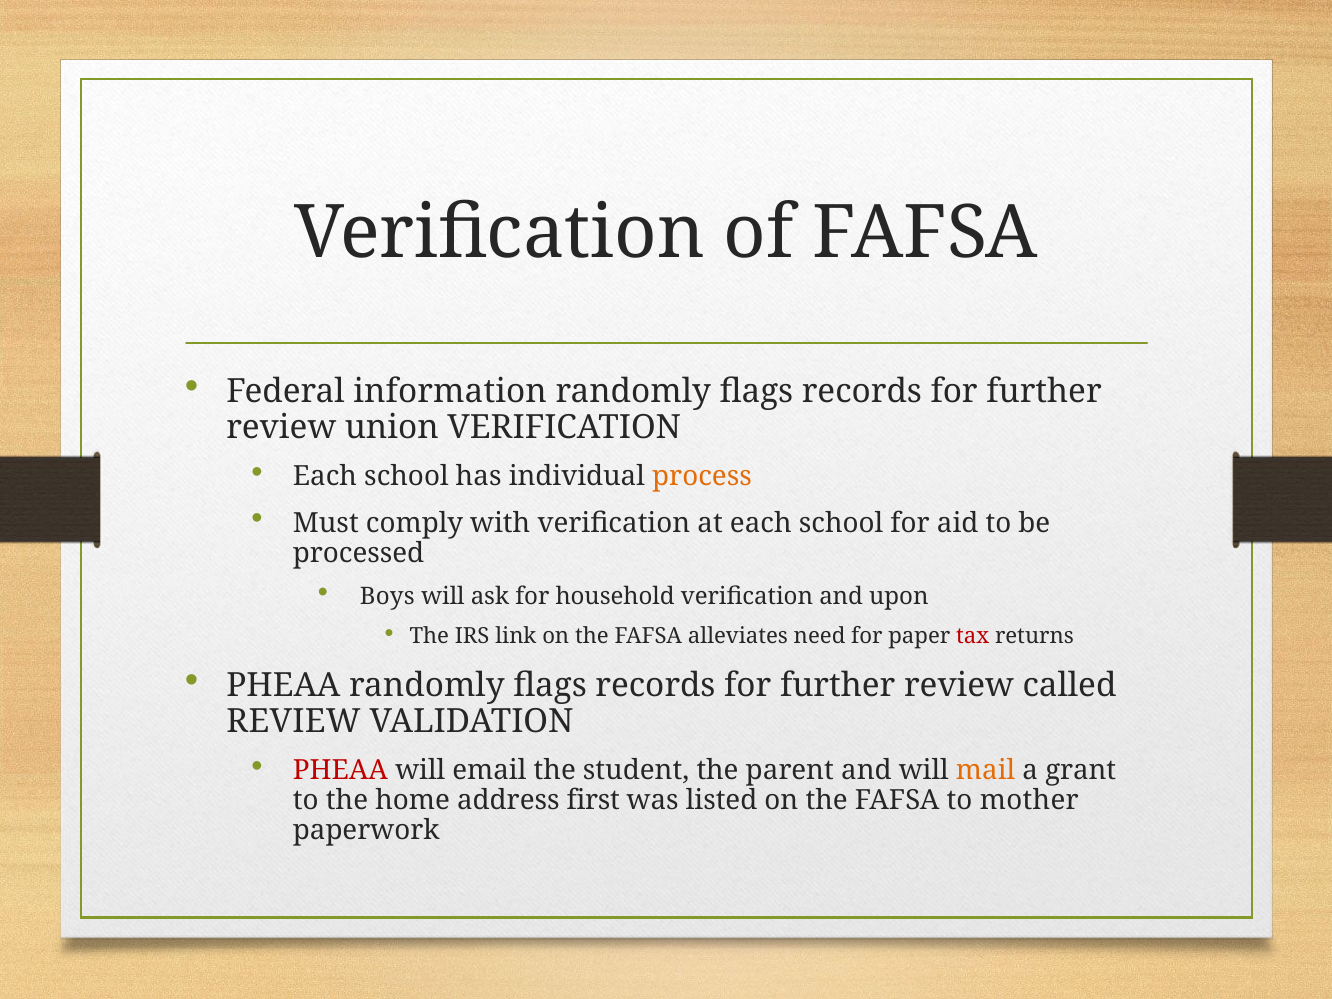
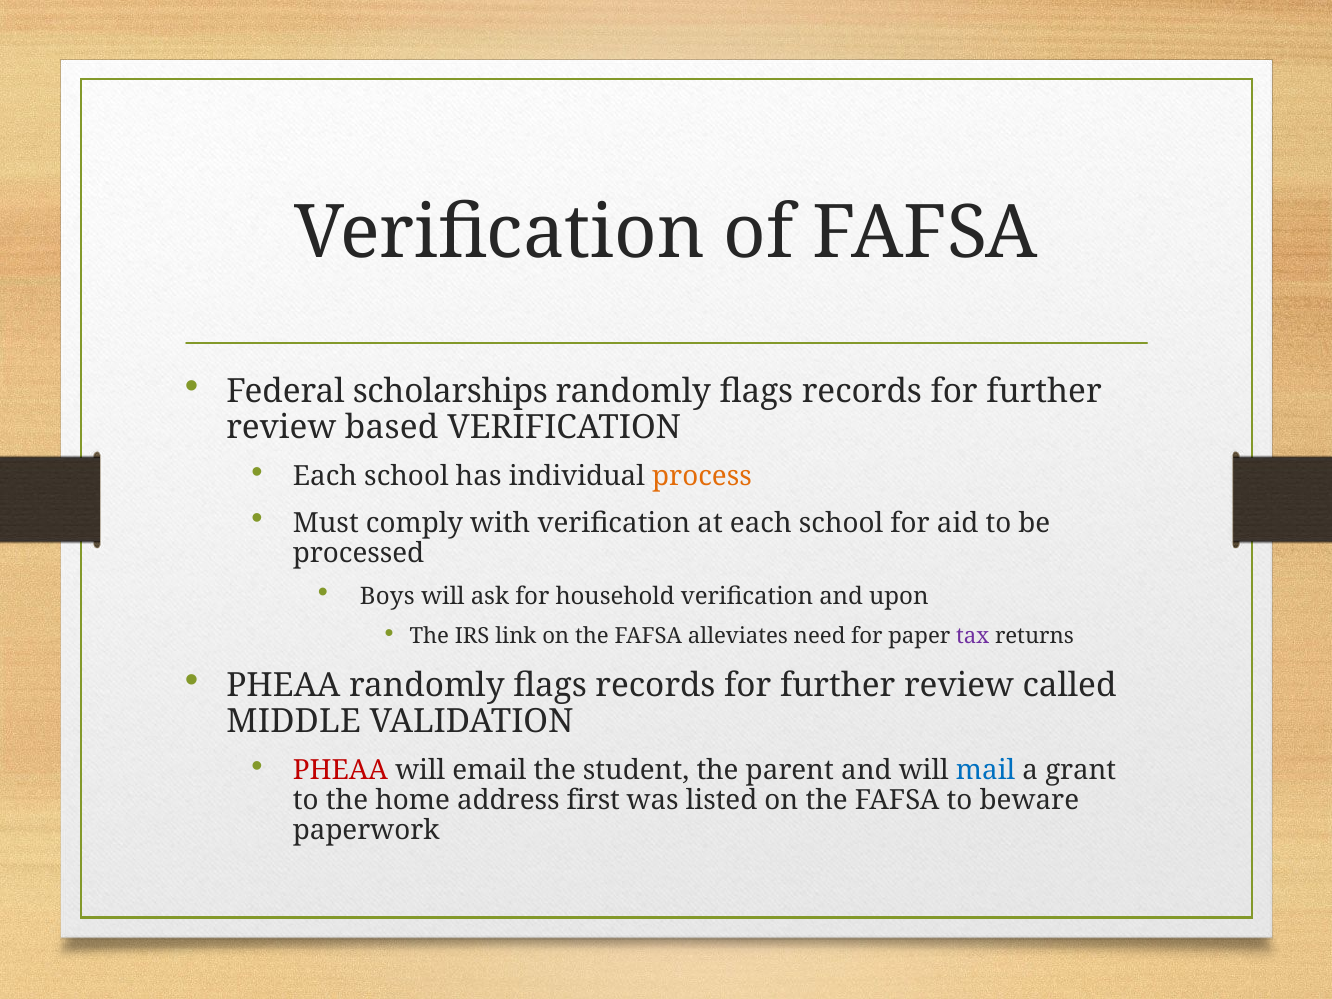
information: information -> scholarships (450, 392)
union: union -> based (392, 428)
tax colour: red -> purple (973, 637)
REVIEW: REVIEW -> MIDDLE (294, 722)
mail colour: orange -> blue (986, 771)
mother: mother -> beware (1029, 801)
